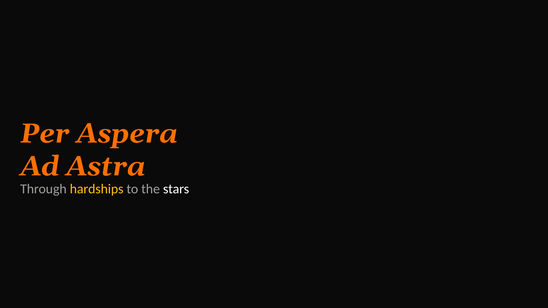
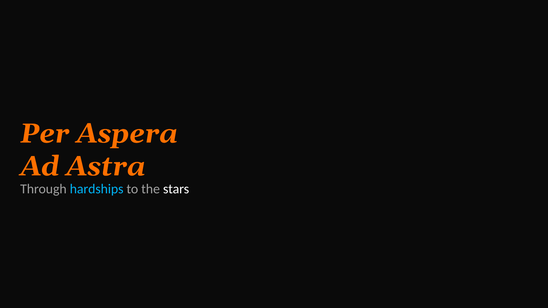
hardships colour: yellow -> light blue (97, 189)
